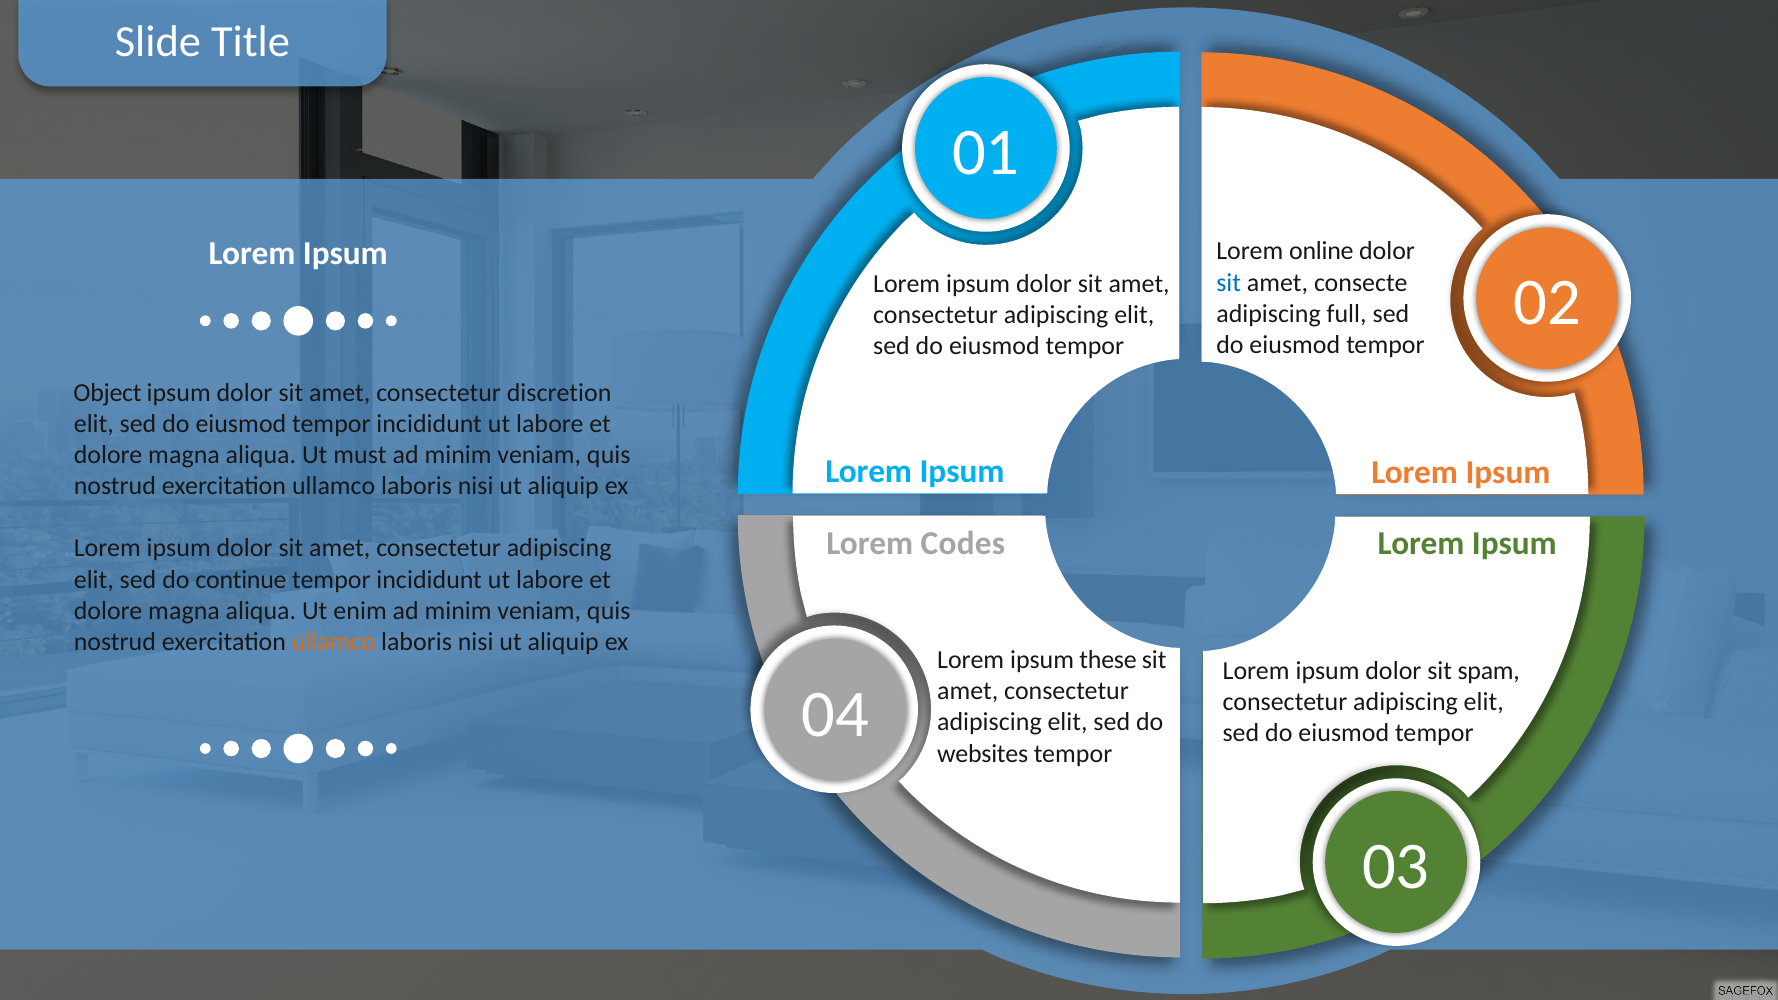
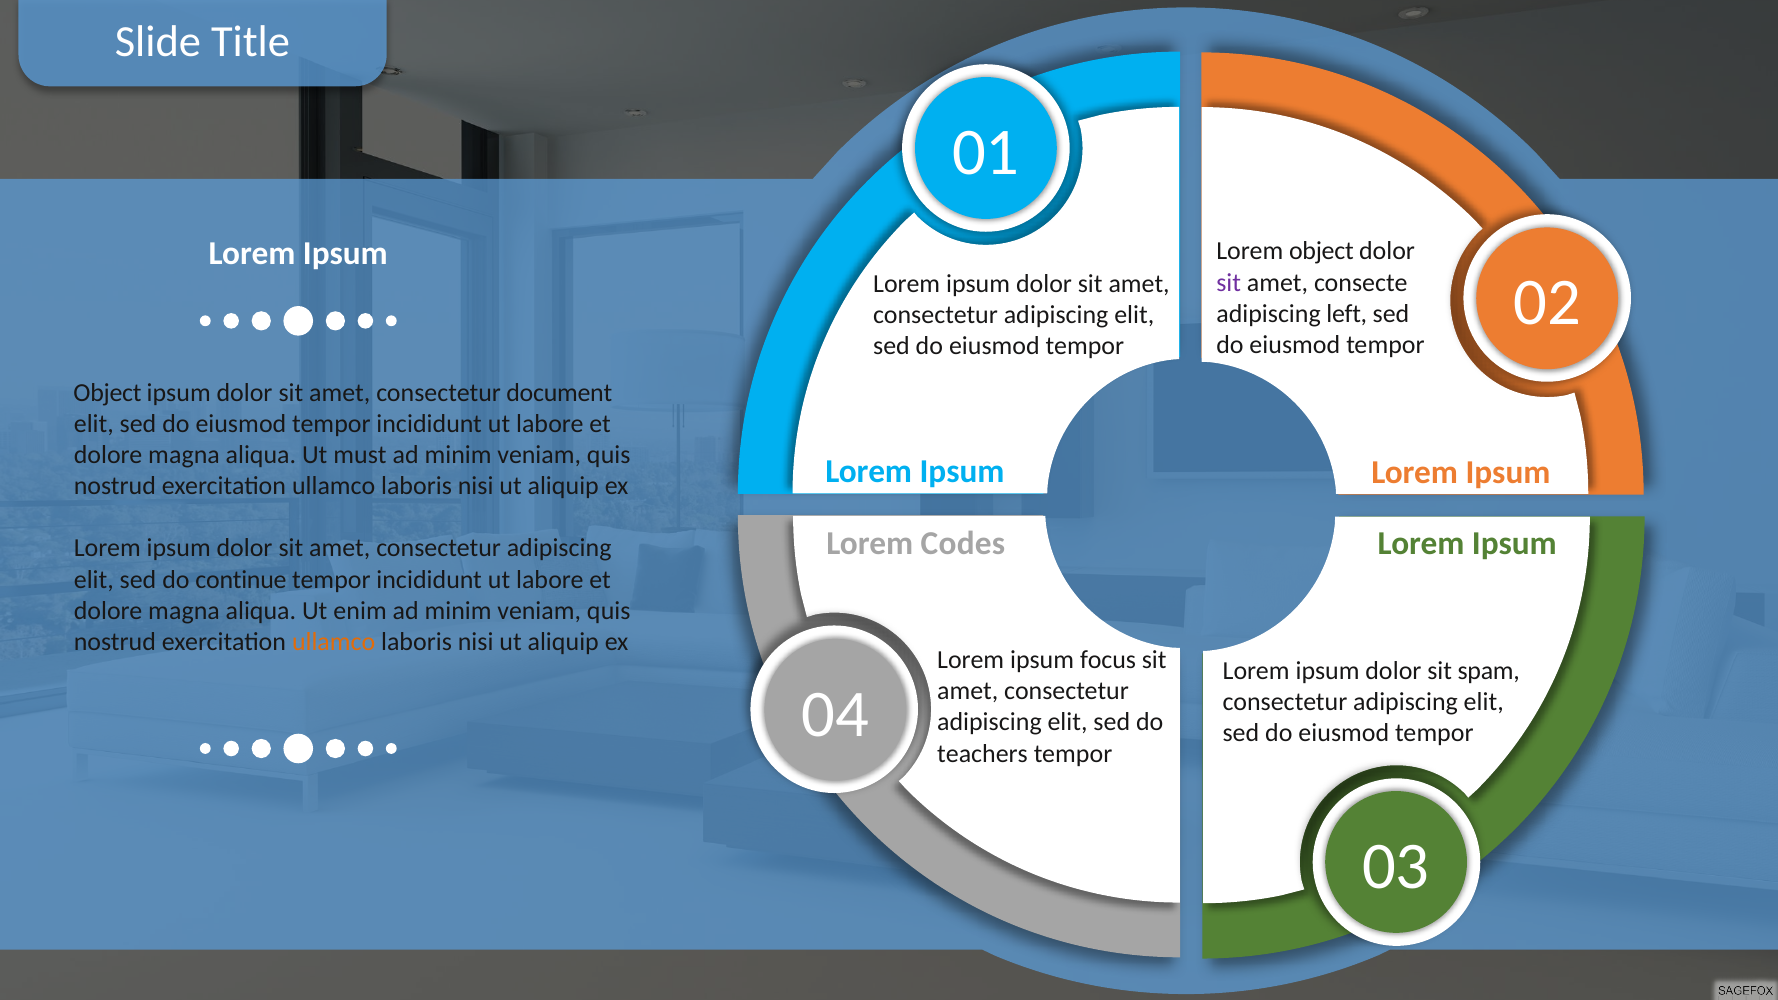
Lorem online: online -> object (1321, 251)
sit colour: blue -> purple (1229, 283)
full: full -> left (1347, 314)
discretion: discretion -> document (559, 393)
these: these -> focus (1108, 660)
websites: websites -> teachers (983, 754)
